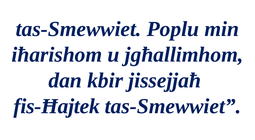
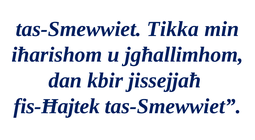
Poplu: Poplu -> Tikka (173, 29)
